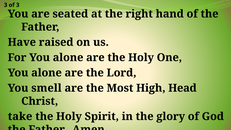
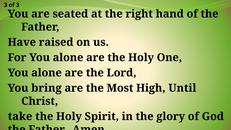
smell: smell -> bring (46, 88)
Head: Head -> Until (182, 88)
